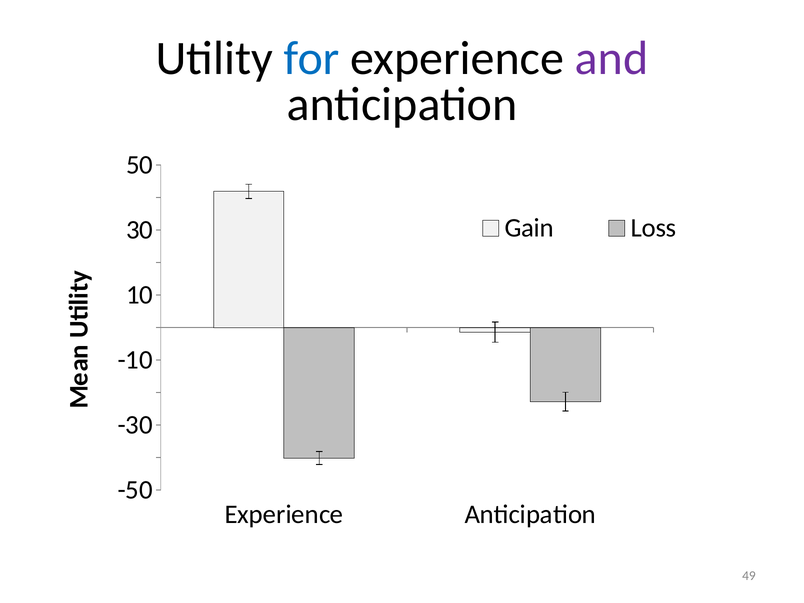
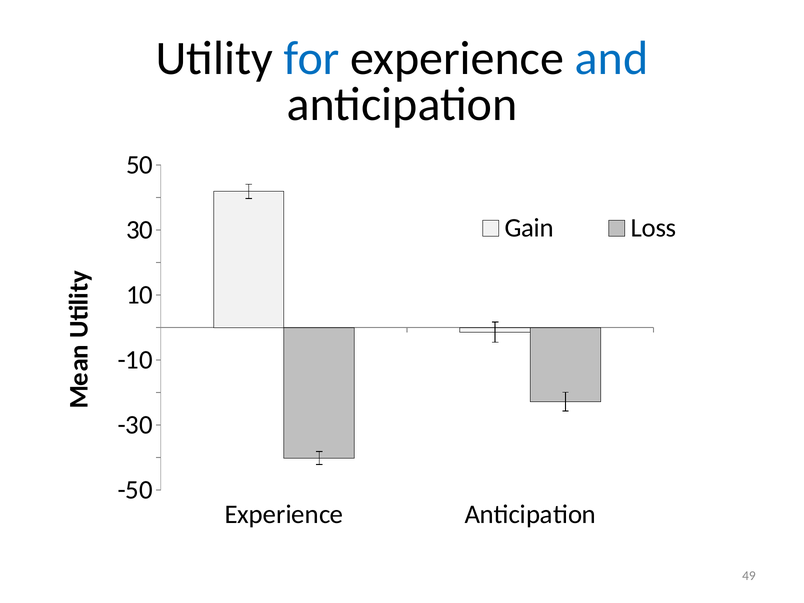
and colour: purple -> blue (612, 59)
